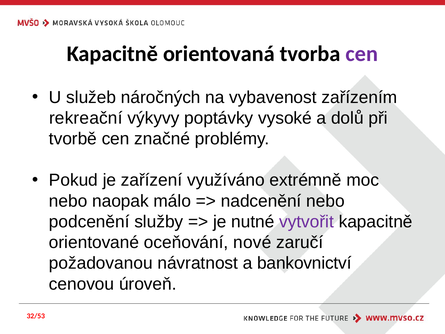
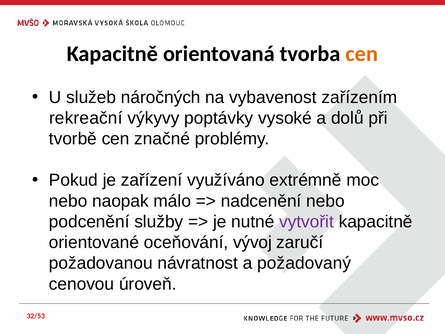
cen colour: purple -> orange (362, 54)
nové: nové -> vývoj (252, 242)
bankovnictví: bankovnictví -> požadovaný (304, 263)
